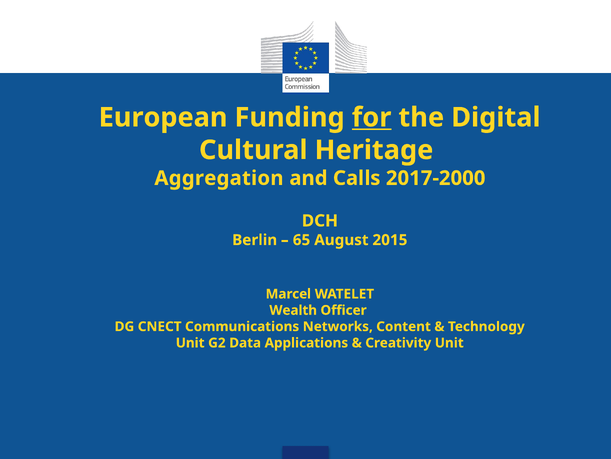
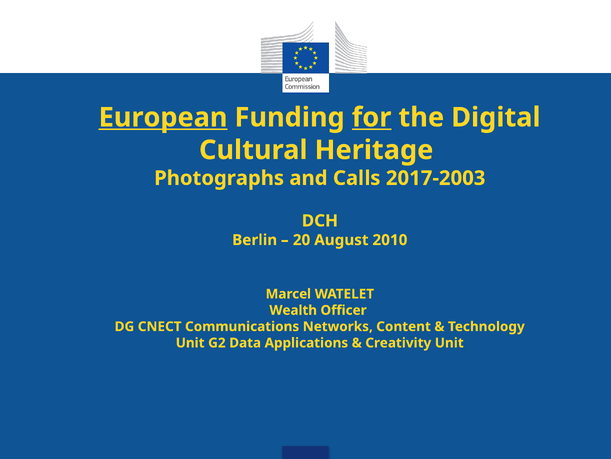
European underline: none -> present (163, 117)
Aggregation: Aggregation -> Photographs (219, 178)
2017-2000: 2017-2000 -> 2017-2003 (436, 178)
65: 65 -> 20 (302, 240)
2015: 2015 -> 2010 (390, 240)
